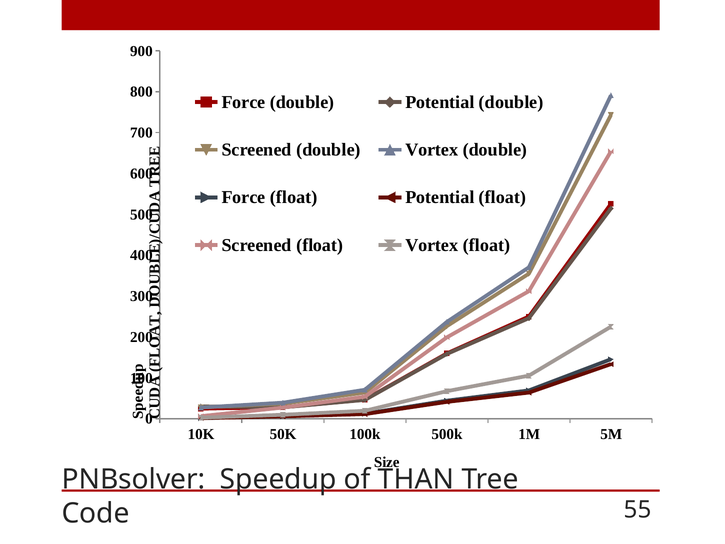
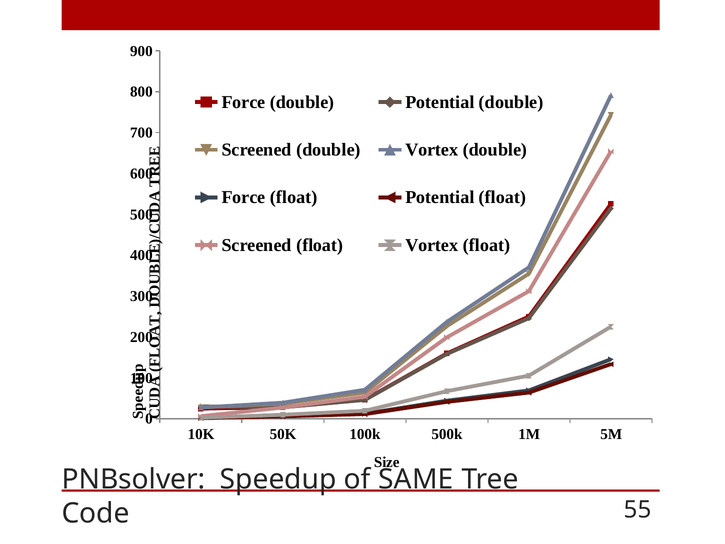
THAN: THAN -> SAME (416, 479)
